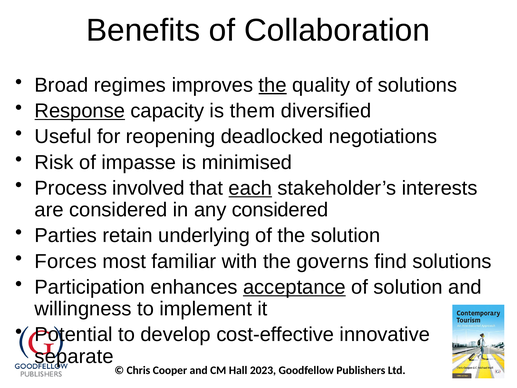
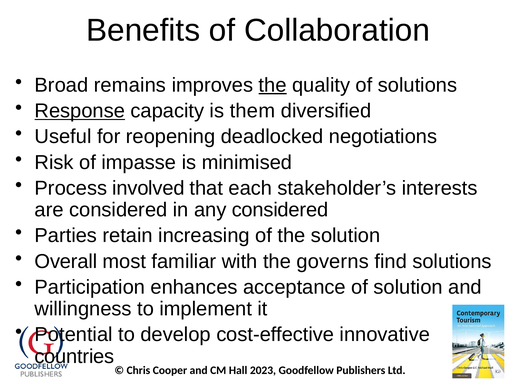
regimes: regimes -> remains (130, 85)
each underline: present -> none (250, 188)
underlying: underlying -> increasing (204, 235)
Forces: Forces -> Overall (66, 261)
acceptance underline: present -> none (294, 287)
separate: separate -> countries (74, 356)
